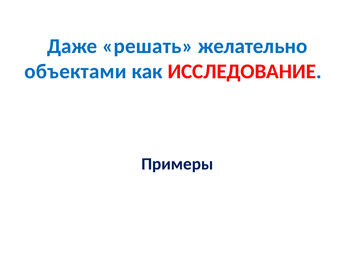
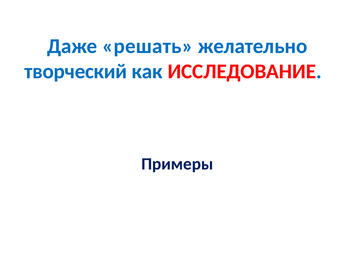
объектами: объектами -> творческий (76, 71)
